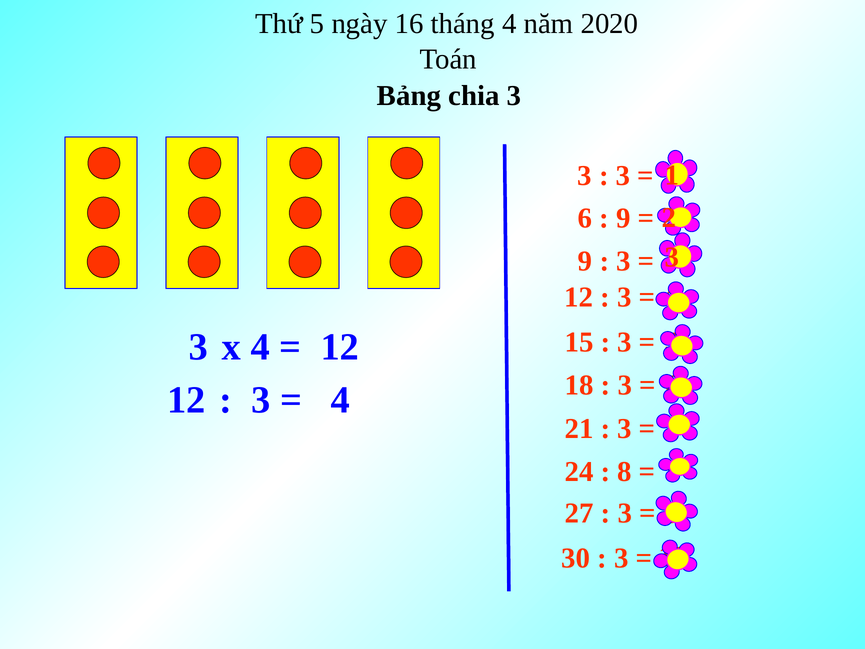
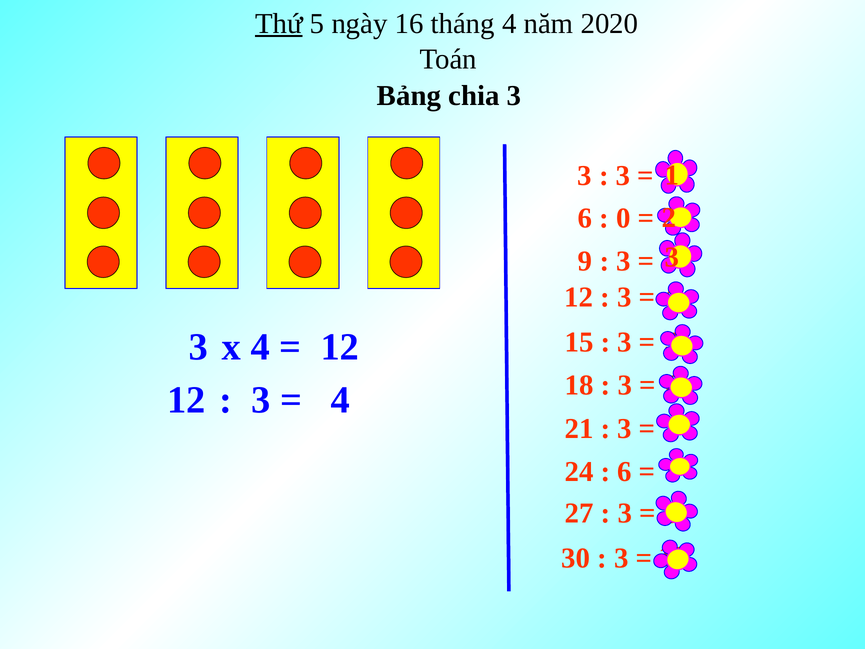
Thứ underline: none -> present (279, 24)
9: 9 -> 0 (623, 218)
8: 8 -> 6 (625, 472)
